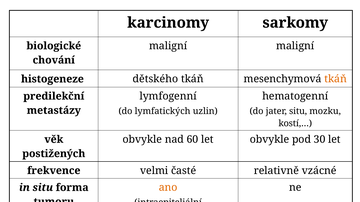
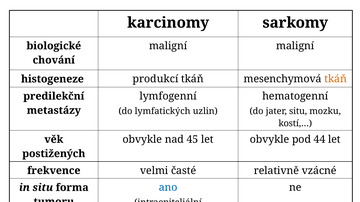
dětského: dětského -> produkcí (155, 79)
60: 60 -> 45 (192, 140)
30: 30 -> 44 (320, 140)
ano colour: orange -> blue (168, 188)
